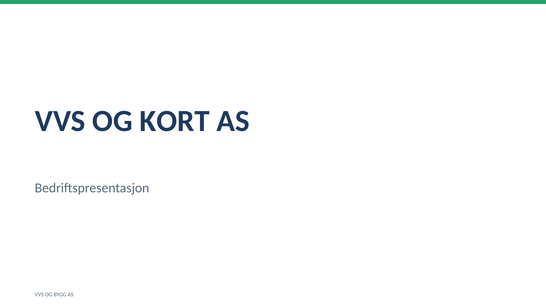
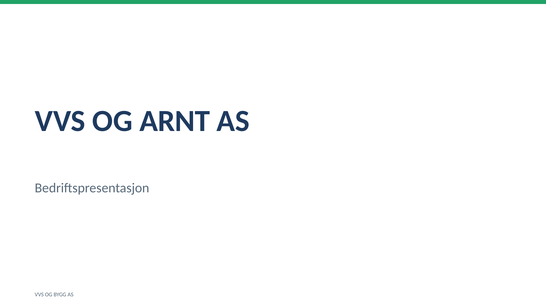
KORT: KORT -> ARNT (175, 121)
